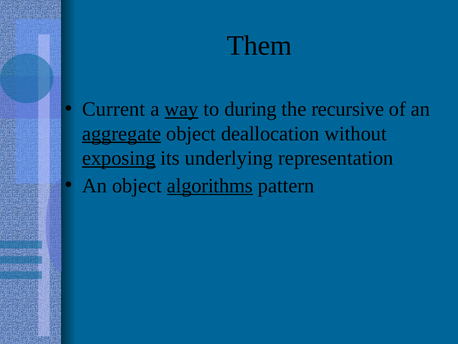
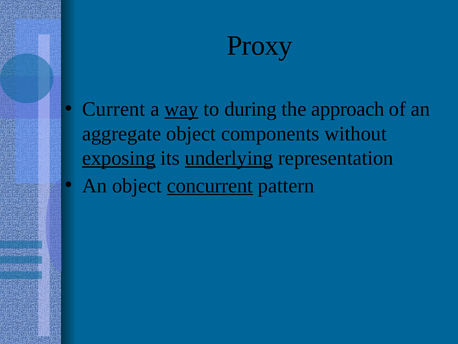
Them: Them -> Proxy (260, 45)
recursive: recursive -> approach (348, 109)
aggregate underline: present -> none (122, 133)
deallocation: deallocation -> components (270, 133)
underlying underline: none -> present (229, 158)
algorithms: algorithms -> concurrent (210, 185)
